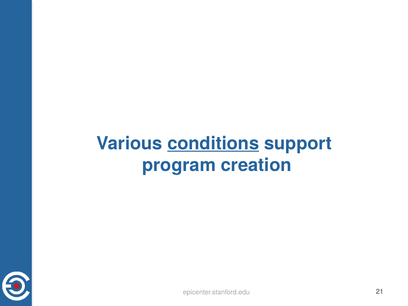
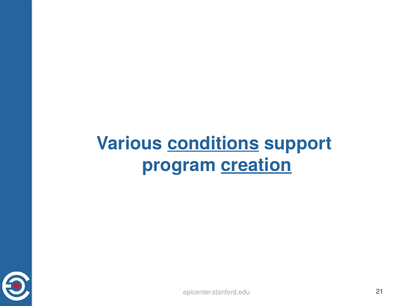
creation underline: none -> present (256, 165)
